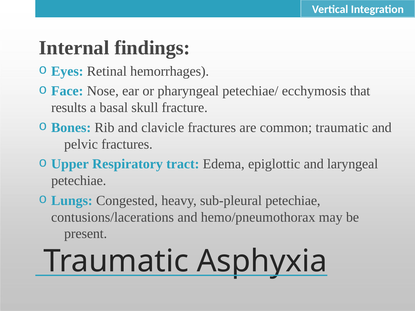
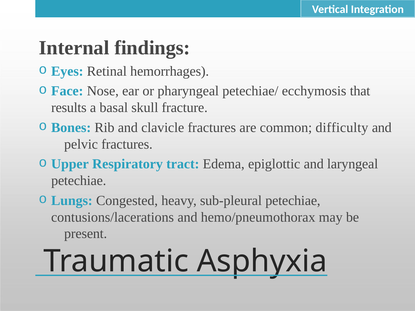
common traumatic: traumatic -> difficulty (342, 128)
